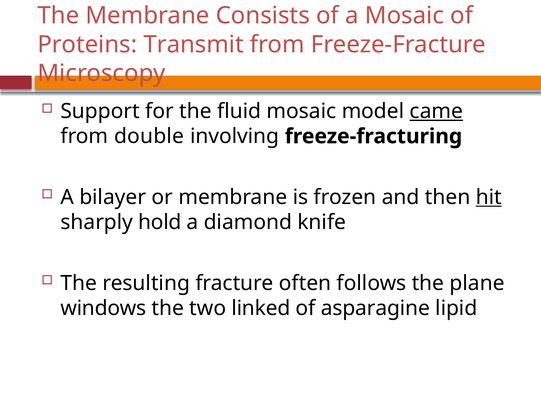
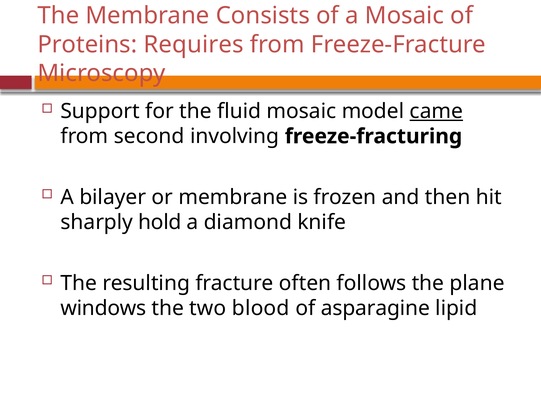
Transmit: Transmit -> Requires (194, 45)
double: double -> second (149, 137)
hit underline: present -> none (489, 198)
linked: linked -> blood (261, 309)
